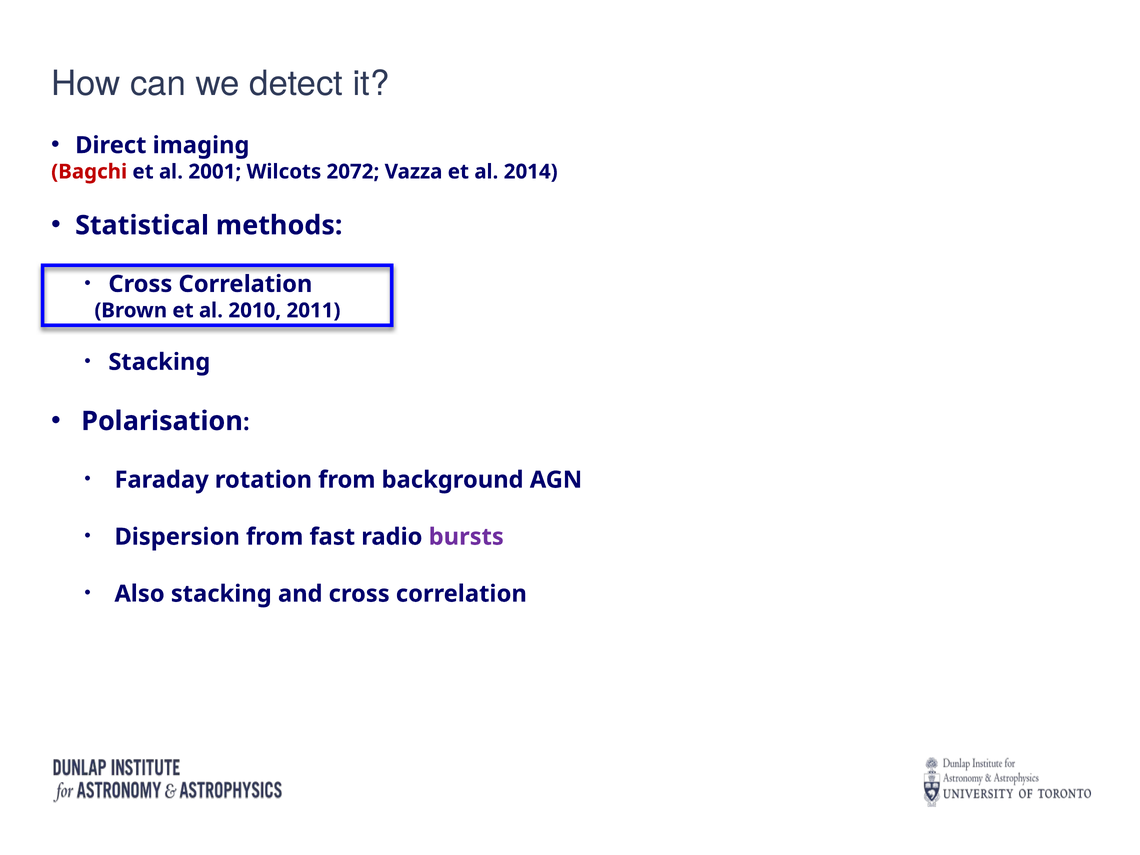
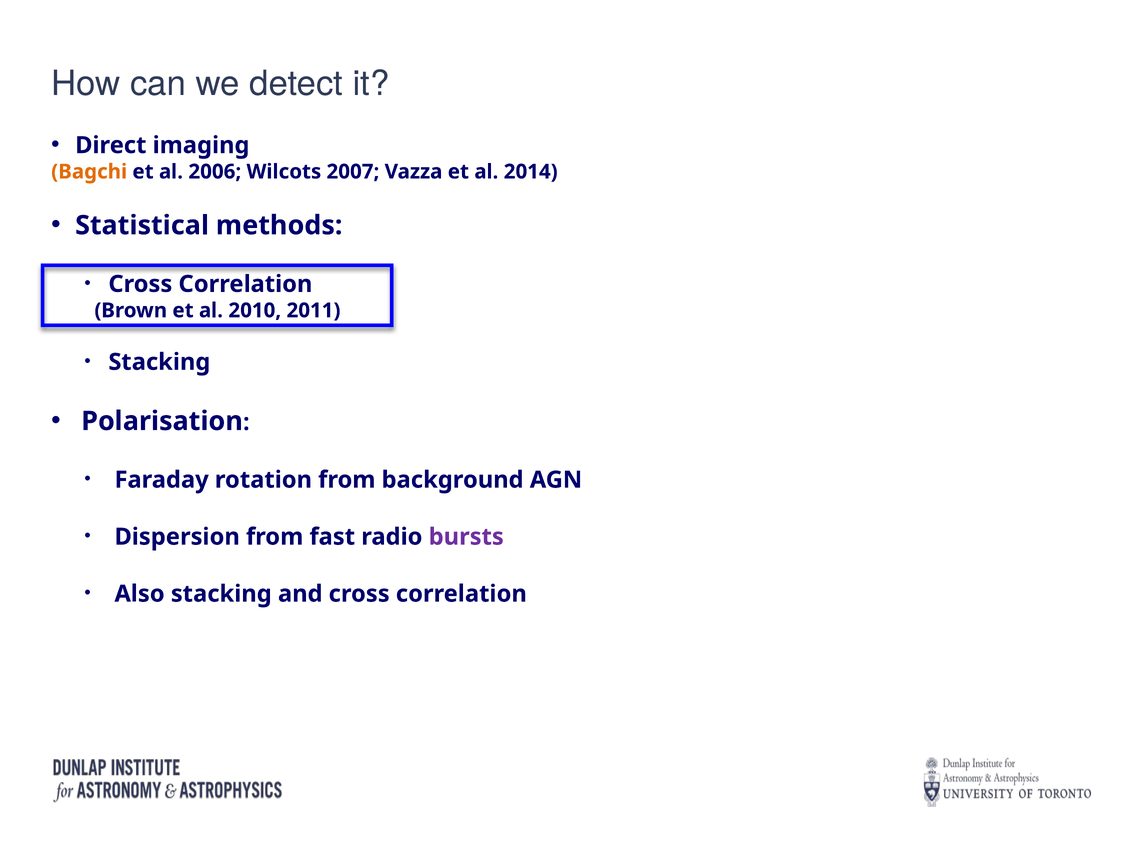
Bagchi colour: red -> orange (89, 172)
2001: 2001 -> 2006 (215, 172)
2072: 2072 -> 2007 (353, 172)
